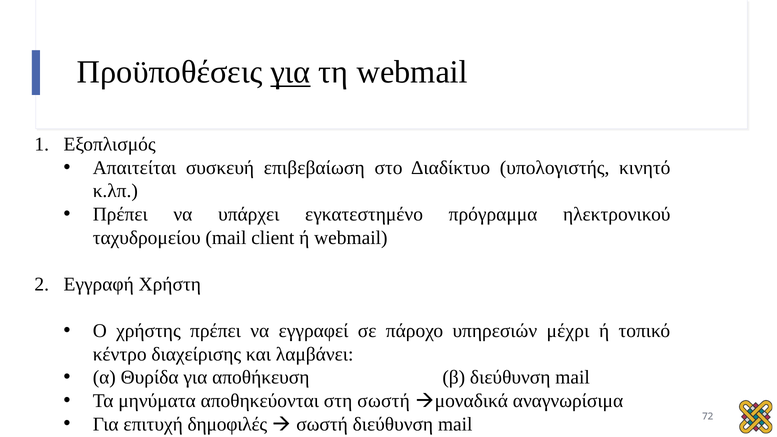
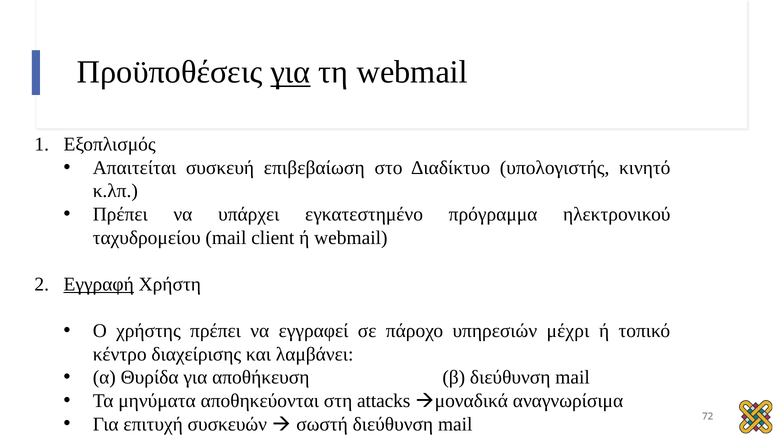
Εγγραφή underline: none -> present (99, 284)
στη σωστή: σωστή -> attacks (384, 401)
δημοφιλές: δημοφιλές -> συσκευών (227, 424)
